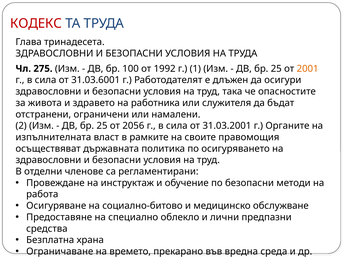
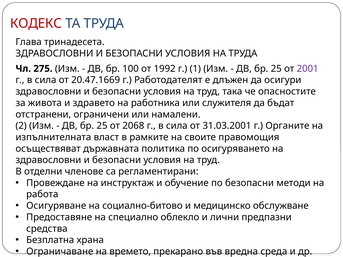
2001 colour: orange -> purple (308, 69)
31.03.6001: 31.03.6001 -> 20.47.1669 (96, 80)
2056: 2056 -> 2068 (133, 126)
